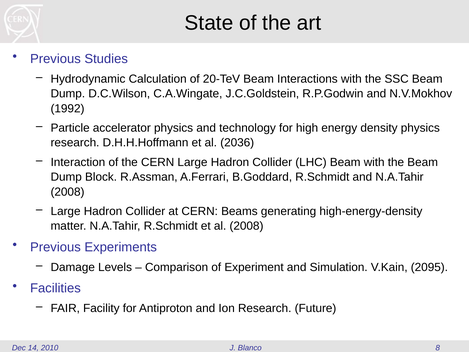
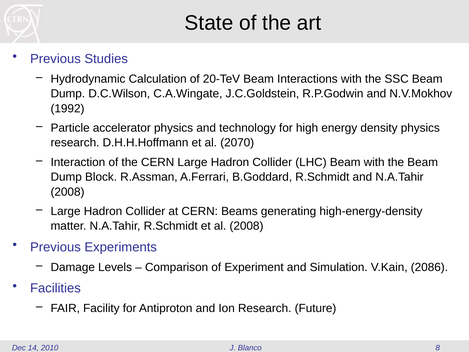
2036: 2036 -> 2070 (237, 143)
2095: 2095 -> 2086 (429, 267)
